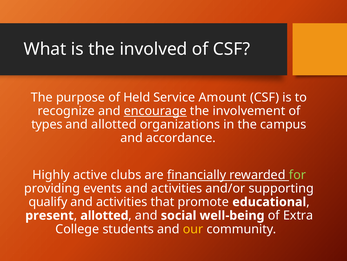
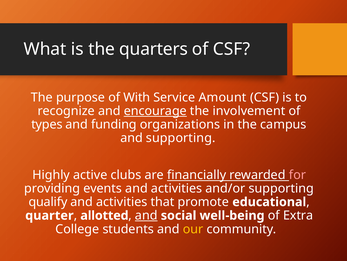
involved: involved -> quarters (154, 49)
Held: Held -> With (137, 97)
and allotted: allotted -> funding (114, 124)
and accordance: accordance -> supporting (181, 138)
for colour: light green -> pink (297, 174)
present: present -> quarter (49, 215)
and underline: none -> present (146, 215)
